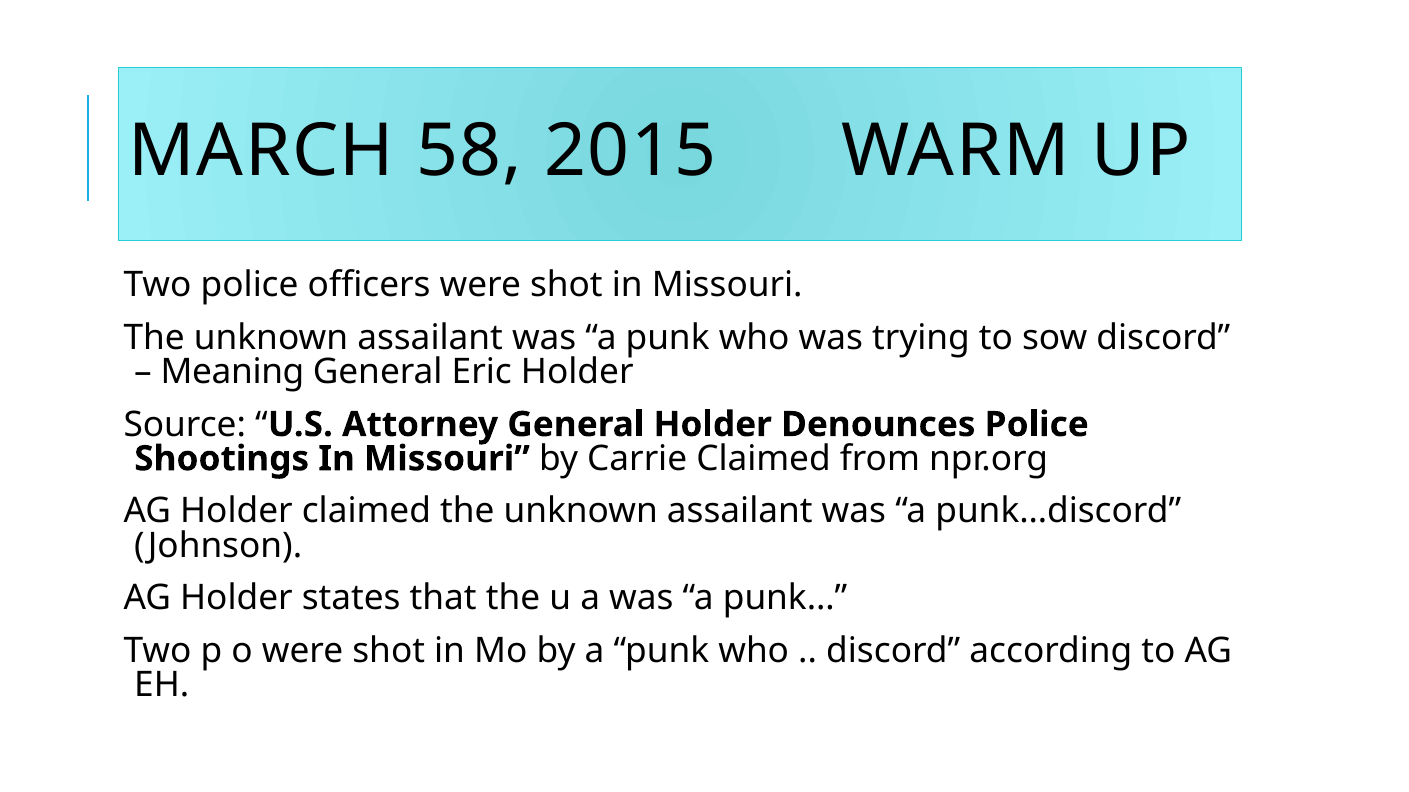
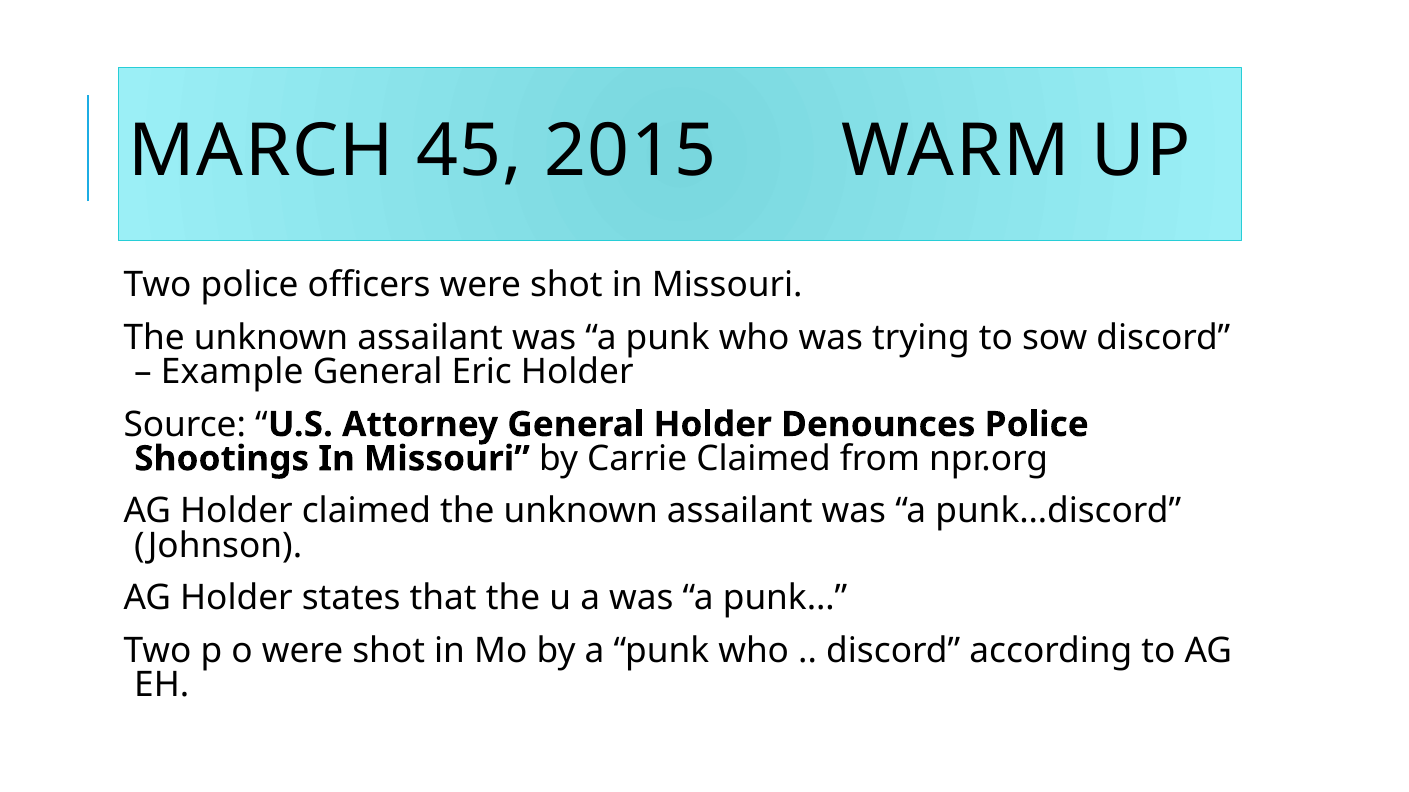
58: 58 -> 45 (469, 151)
Meaning: Meaning -> Example (232, 372)
